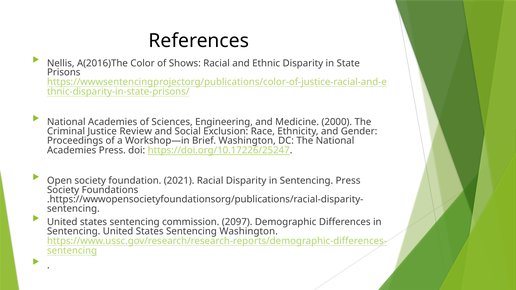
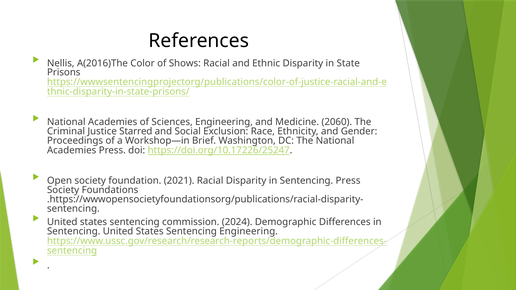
2000: 2000 -> 2060 (337, 122)
Review: Review -> Starred (136, 132)
2097: 2097 -> 2024 (237, 222)
Sentencing Washington: Washington -> Engineering (249, 232)
